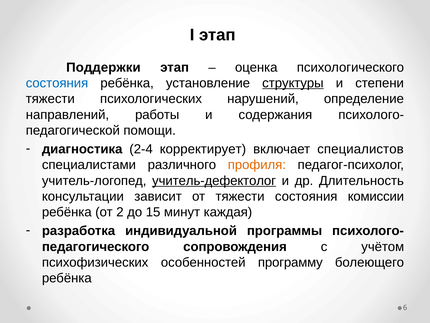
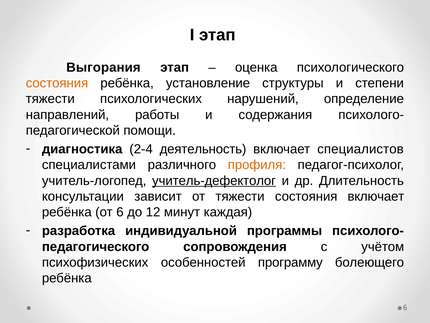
Поддержки: Поддержки -> Выгорания (103, 67)
состояния colour: blue -> orange (57, 83)
структуры underline: present -> none (293, 83)
корректирует: корректирует -> деятельность (203, 149)
состояния комиссии: комиссии -> включает (376, 196)
от 2: 2 -> 6 (120, 212)
15: 15 -> 12 (153, 212)
